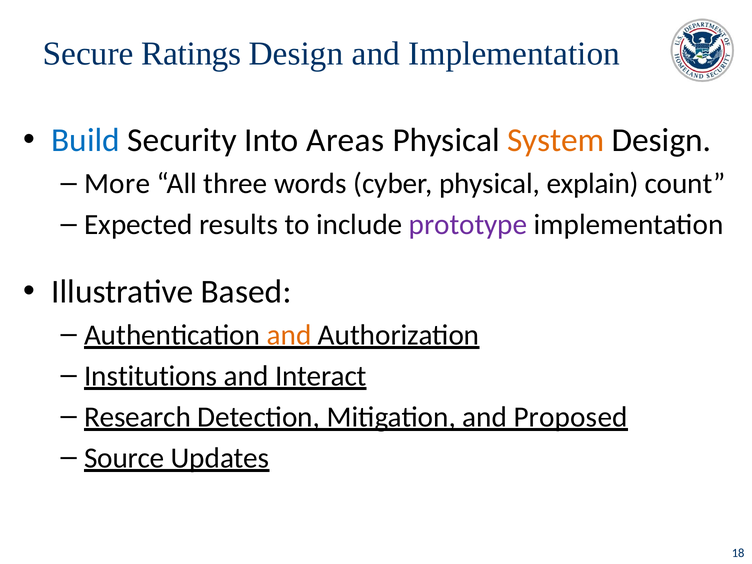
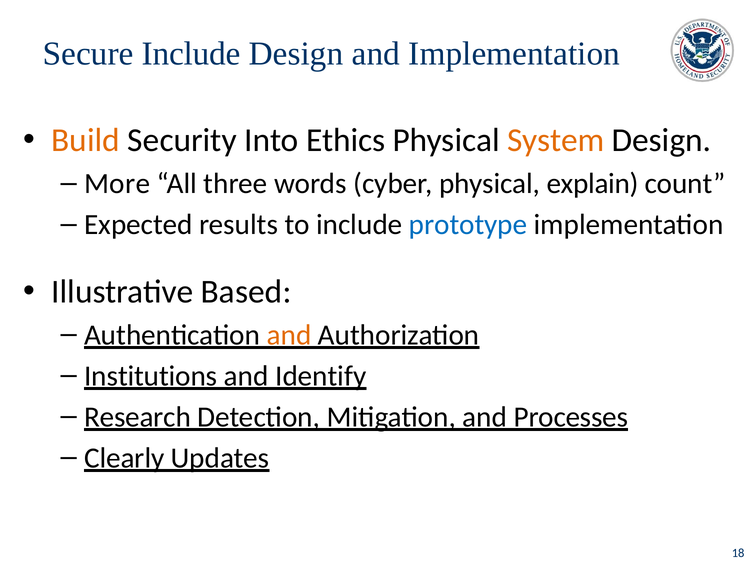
Secure Ratings: Ratings -> Include (191, 54)
Build colour: blue -> orange (86, 140)
Areas: Areas -> Ethics (346, 140)
prototype colour: purple -> blue (468, 225)
Interact: Interact -> Identify (321, 376)
Proposed: Proposed -> Processes (571, 417)
Source: Source -> Clearly (124, 458)
